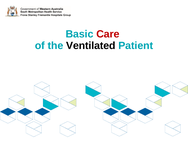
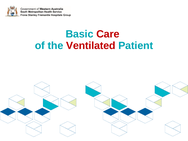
Ventilated colour: black -> red (91, 46)
